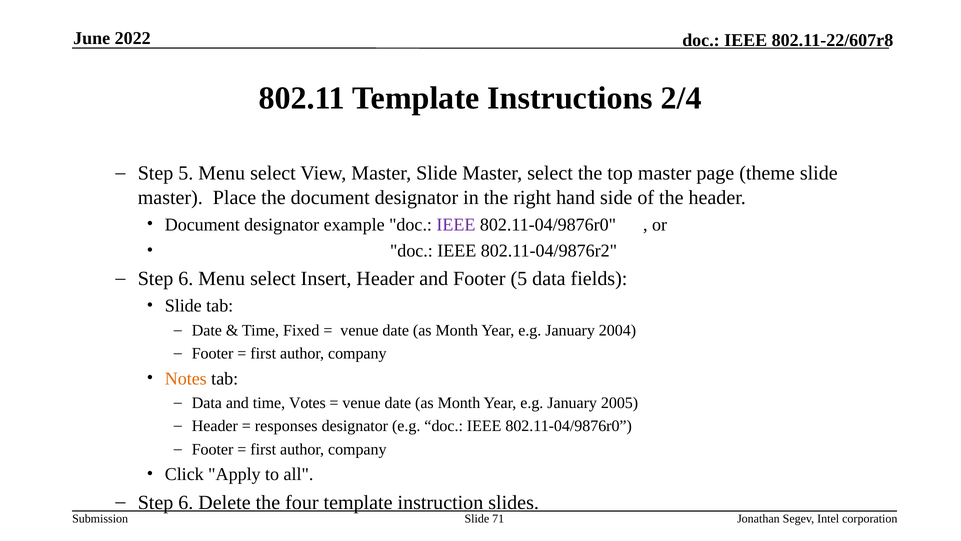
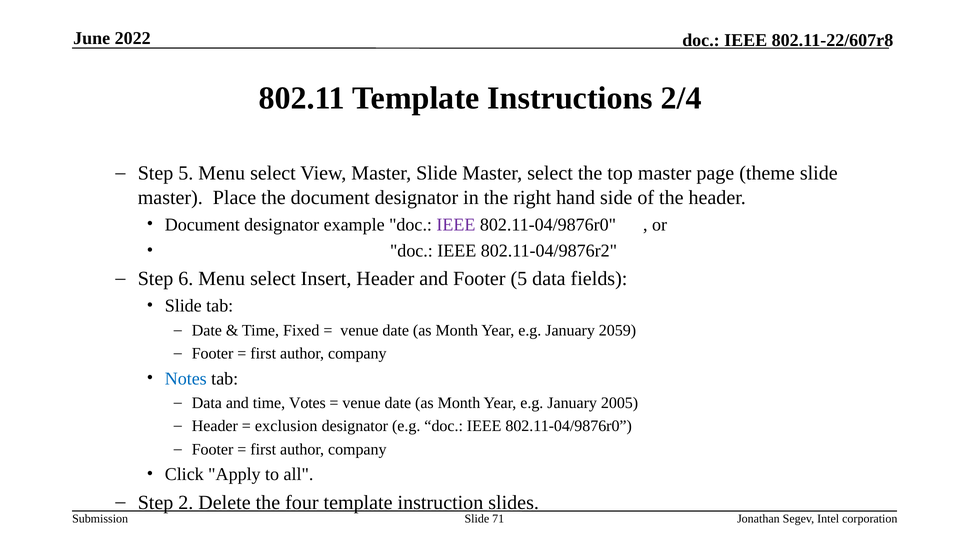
2004: 2004 -> 2059 (617, 330)
Notes colour: orange -> blue (186, 378)
responses: responses -> exclusion (286, 426)
6: 6 -> 2 (186, 502)
